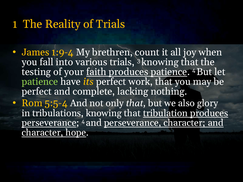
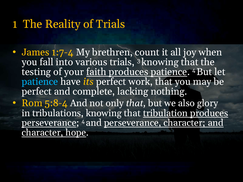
1:9-4: 1:9-4 -> 1:7-4 (62, 52)
patience colour: light green -> light blue (40, 82)
5:5-4: 5:5-4 -> 5:8-4 (56, 103)
